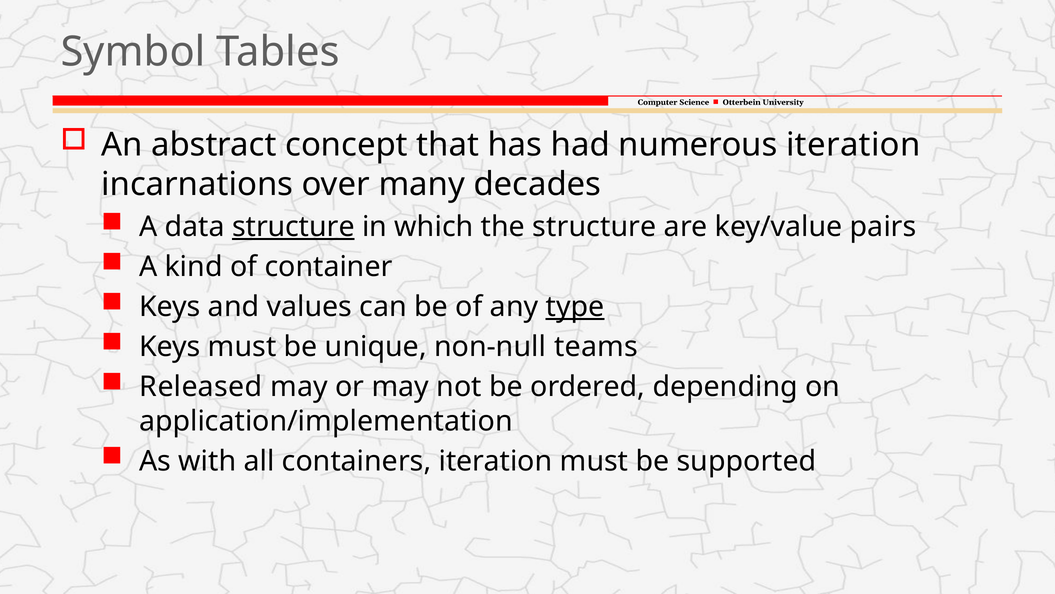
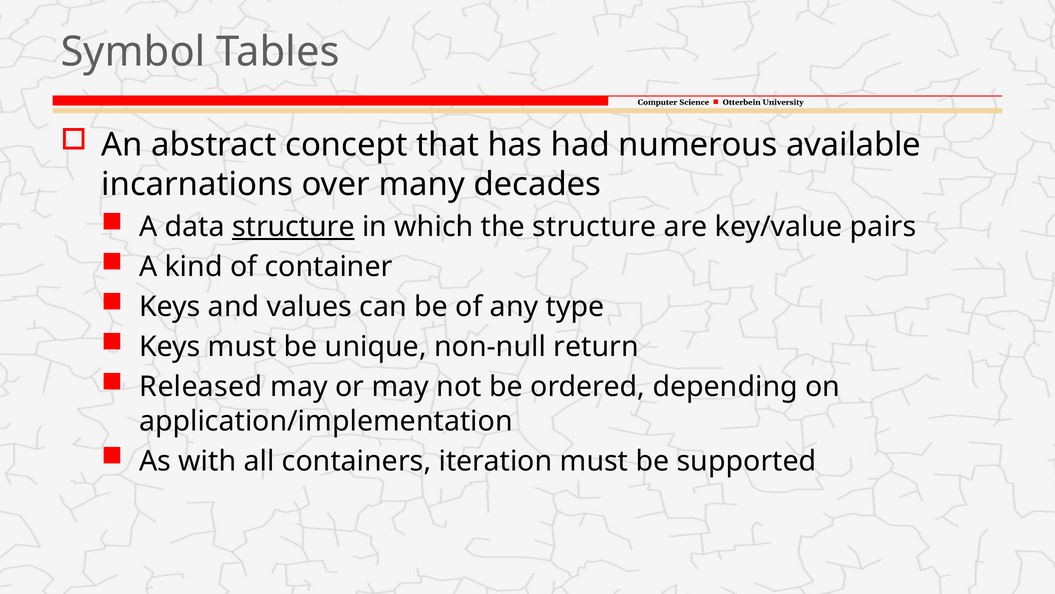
numerous iteration: iteration -> available (854, 145)
type underline: present -> none (575, 306)
teams: teams -> return (596, 346)
